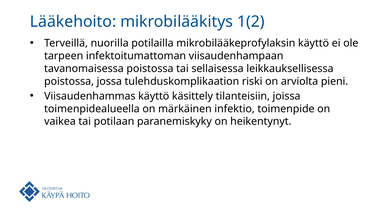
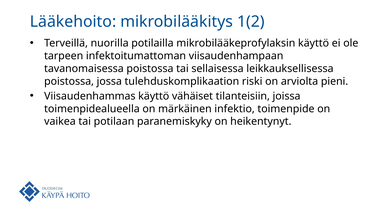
käsittely: käsittely -> vähäiset (192, 96)
